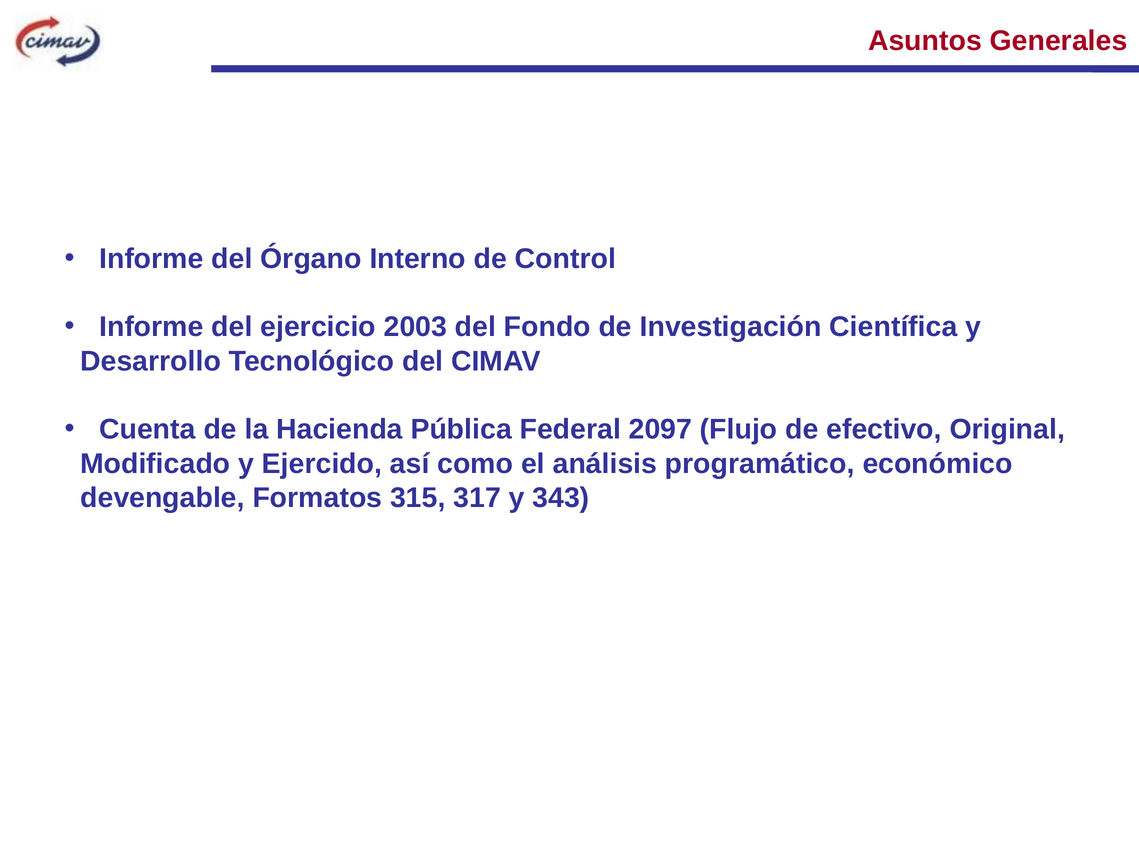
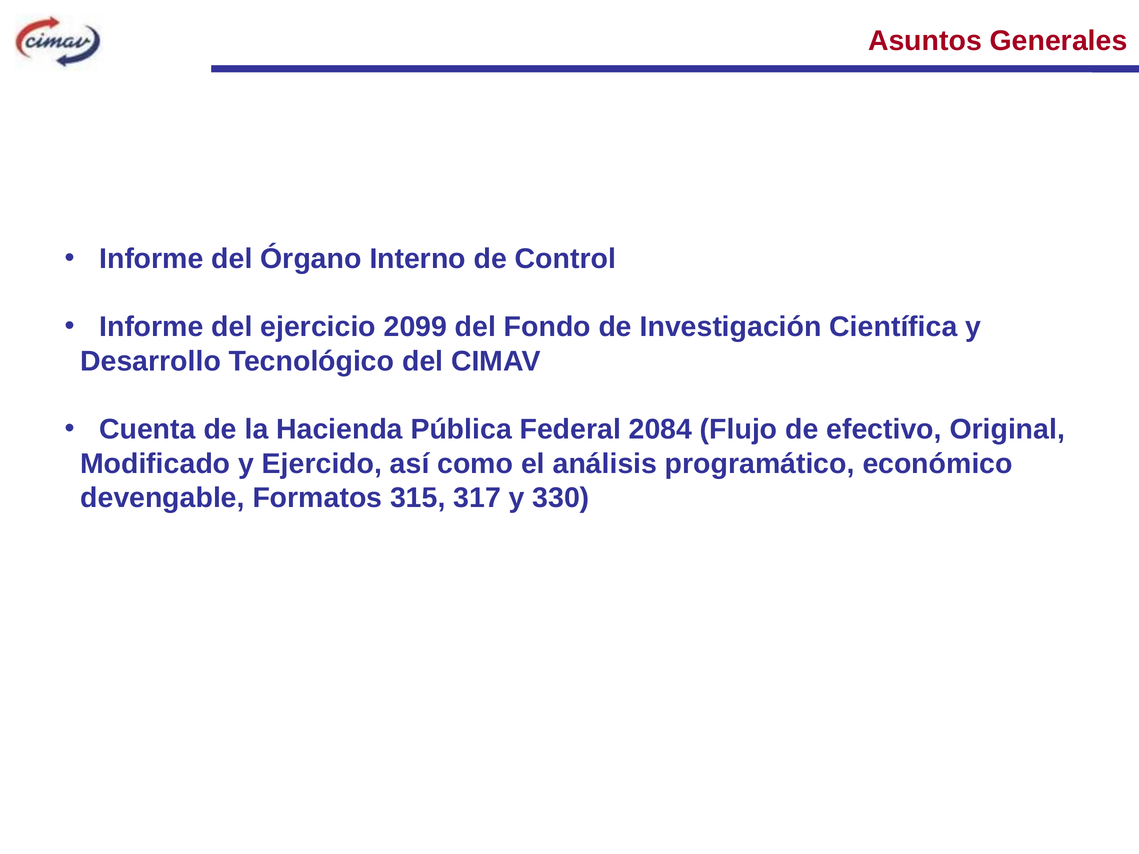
2003: 2003 -> 2099 (415, 327)
2097: 2097 -> 2084 (660, 430)
343: 343 -> 330 (561, 498)
